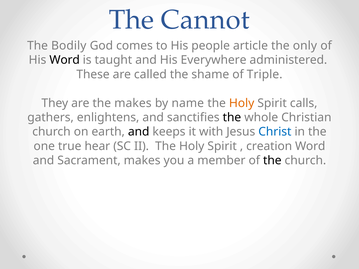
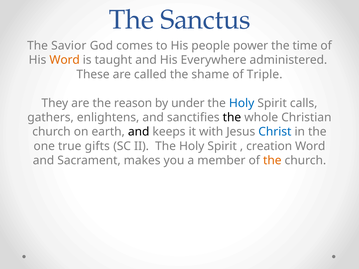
Cannot: Cannot -> Sanctus (205, 20)
Bodily: Bodily -> Savior (69, 46)
article: article -> power (251, 46)
only: only -> time (305, 46)
Word colour: black -> orange (65, 60)
the makes: makes -> reason (133, 103)
name: name -> under (188, 103)
Holy colour: orange -> blue (242, 103)
hear: hear -> gifts (97, 146)
the colour: black -> orange (272, 161)
